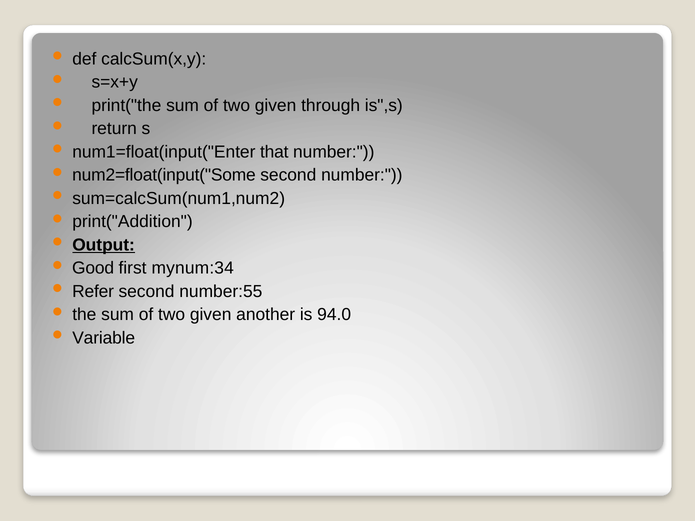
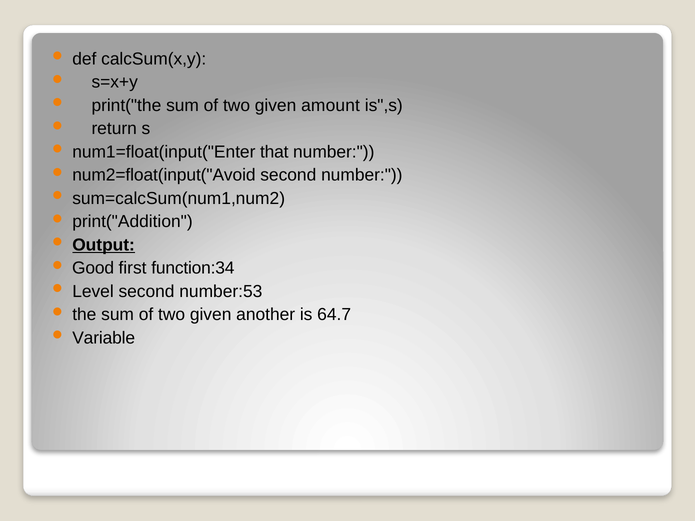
through: through -> amount (331, 105)
num2=float(input("Some: num2=float(input("Some -> num2=float(input("Avoid (164, 175)
mynum:34: mynum:34 -> function:34 (193, 268)
Refer: Refer -> Level (93, 291)
number:55: number:55 -> number:53 (221, 291)
94.0: 94.0 -> 64.7 (334, 315)
